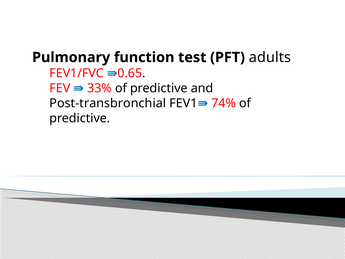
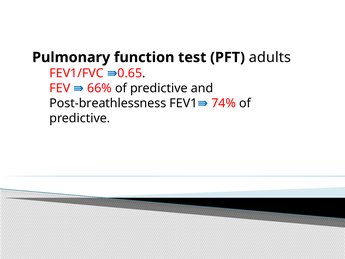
33%: 33% -> 66% (99, 88)
Post-transbronchial: Post-transbronchial -> Post-breathlessness (108, 103)
